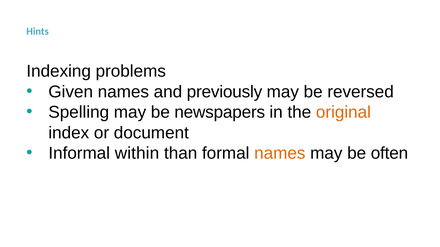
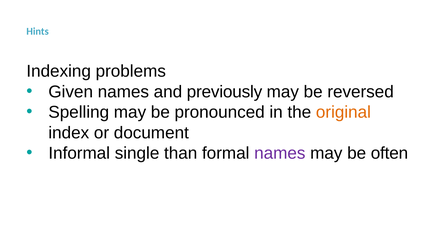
newspapers: newspapers -> pronounced (220, 113)
within: within -> single (137, 154)
names colour: orange -> purple (280, 154)
